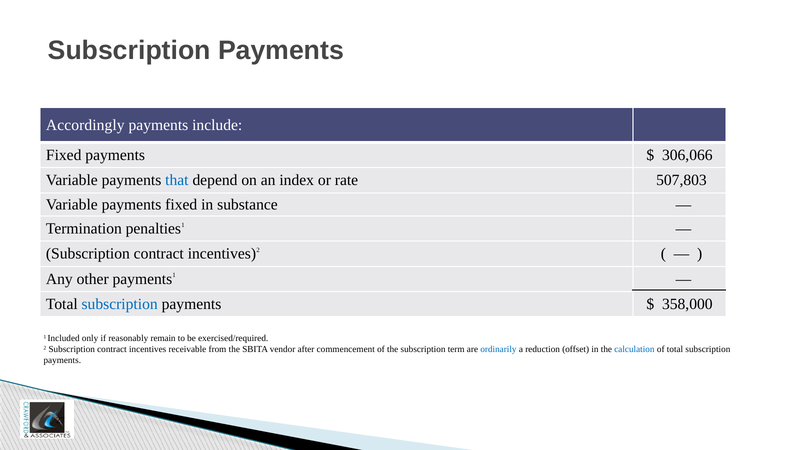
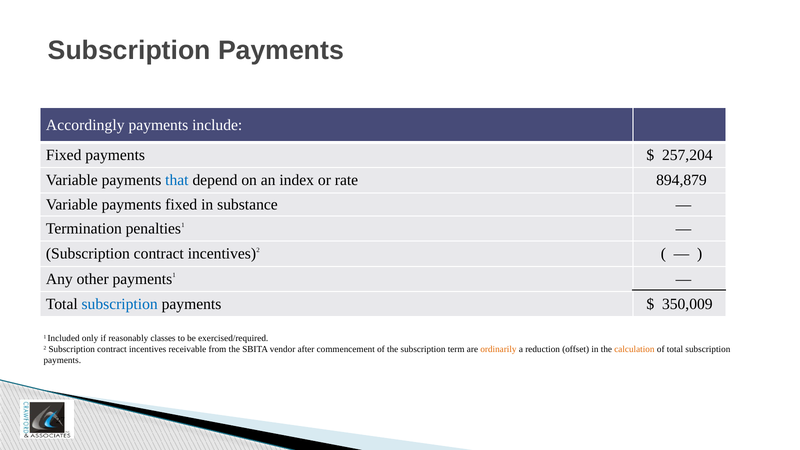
306,066: 306,066 -> 257,204 (687, 155)
507,803: 507,803 -> 894,879 (681, 180)
358,000: 358,000 -> 350,009 (687, 304)
remain: remain -> classes (163, 338)
ordinarily colour: blue -> orange (498, 349)
calculation colour: blue -> orange (634, 349)
